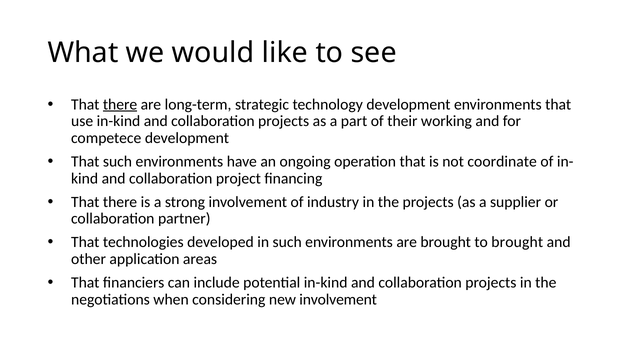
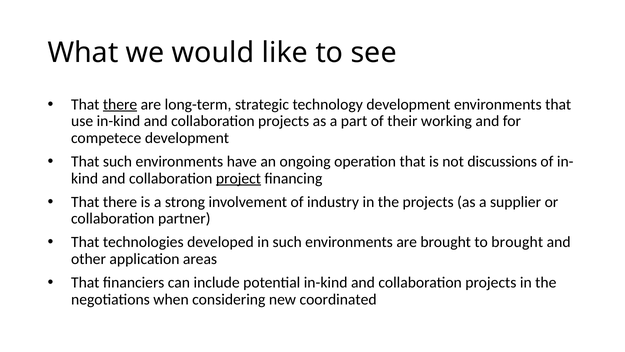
coordinate: coordinate -> discussions (502, 161)
project underline: none -> present (238, 178)
new involvement: involvement -> coordinated (338, 299)
